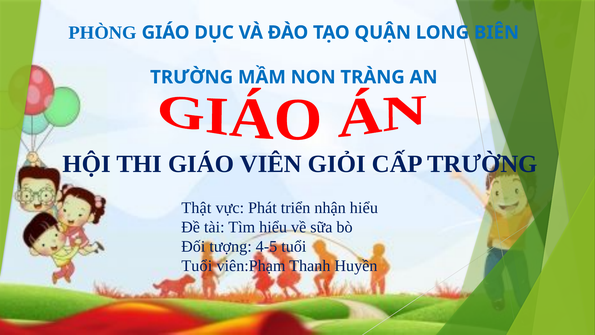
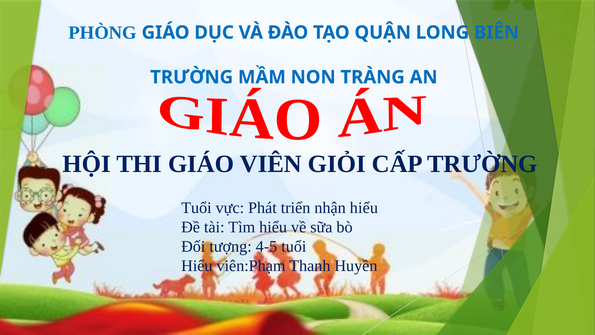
Thật: Thật -> Tuổi (196, 208)
Tuổi: Tuổi -> Hiểu (197, 266)
